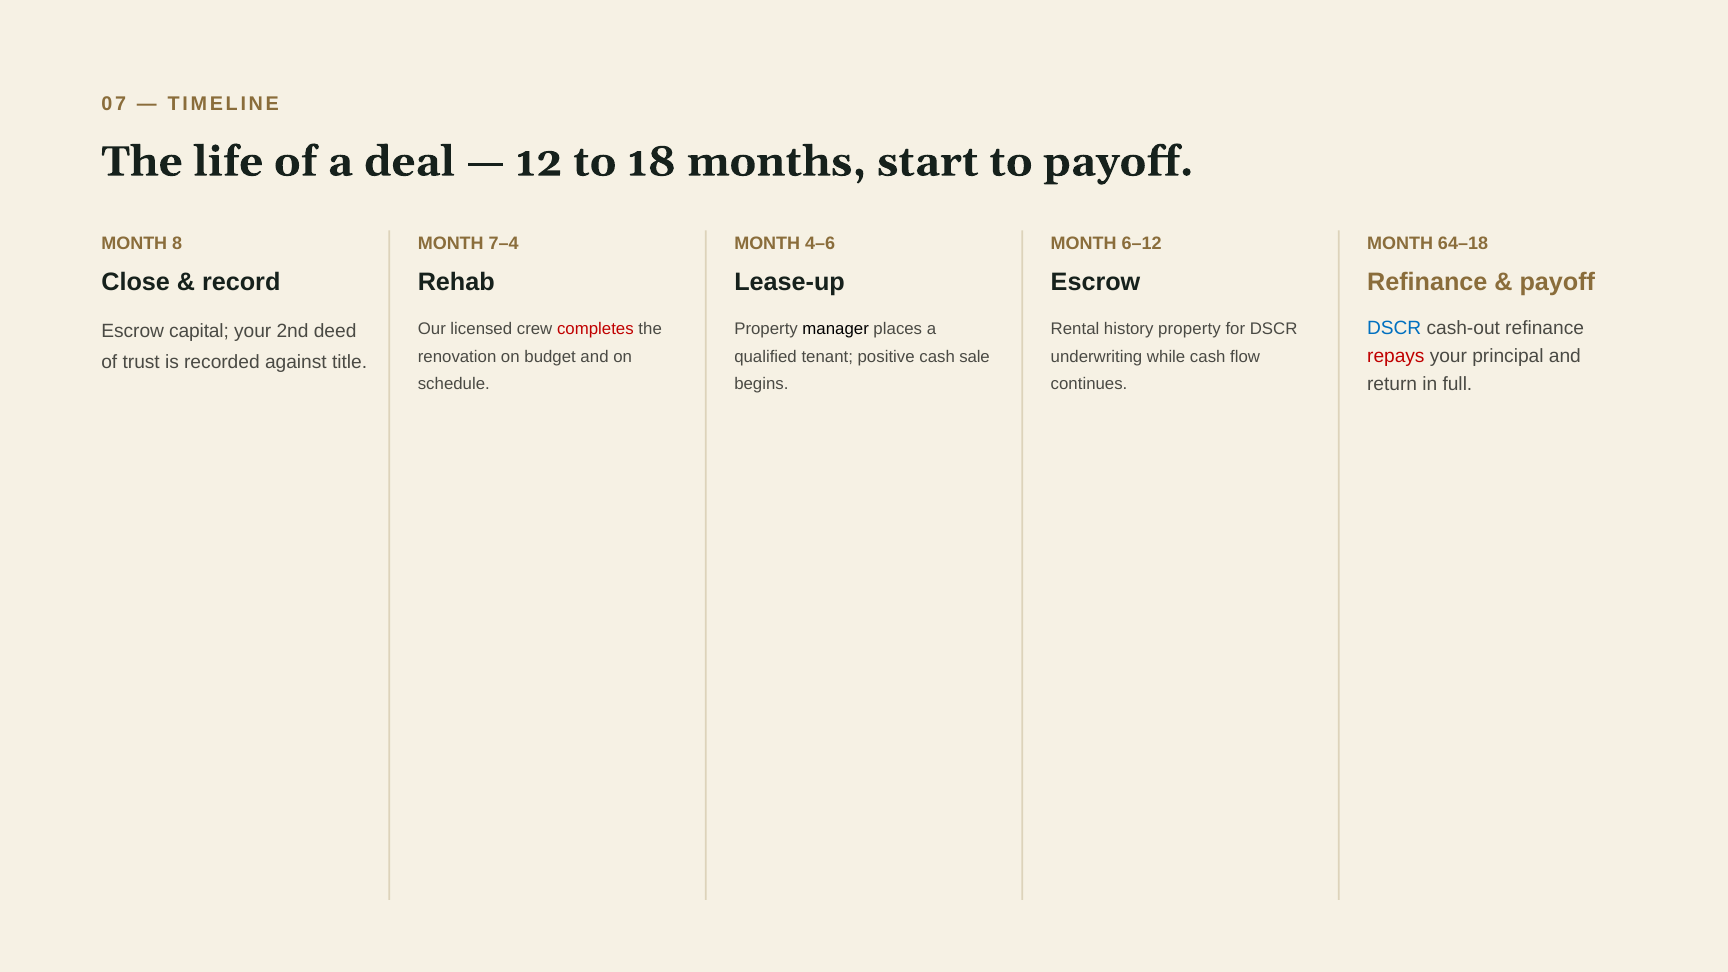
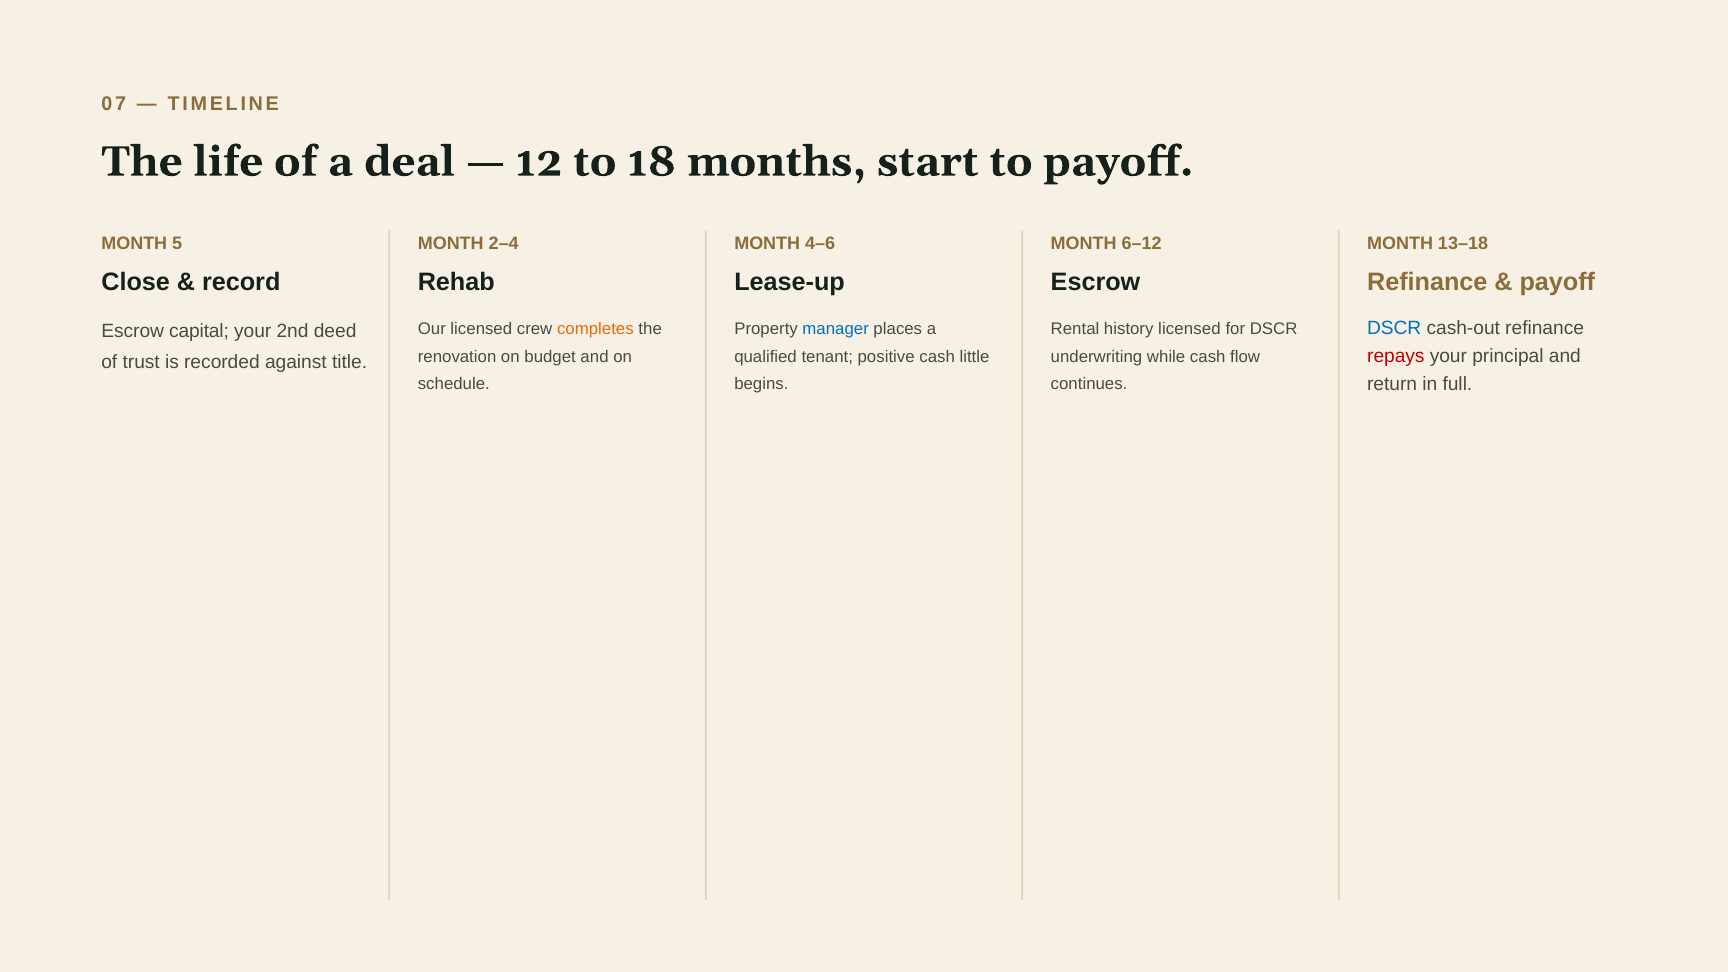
8: 8 -> 5 (177, 243)
7–4: 7–4 -> 2–4 (504, 243)
64–18: 64–18 -> 13–18 (1463, 243)
completes colour: red -> orange (595, 329)
manager colour: black -> blue (836, 329)
history property: property -> licensed (1189, 329)
sale: sale -> little (975, 357)
